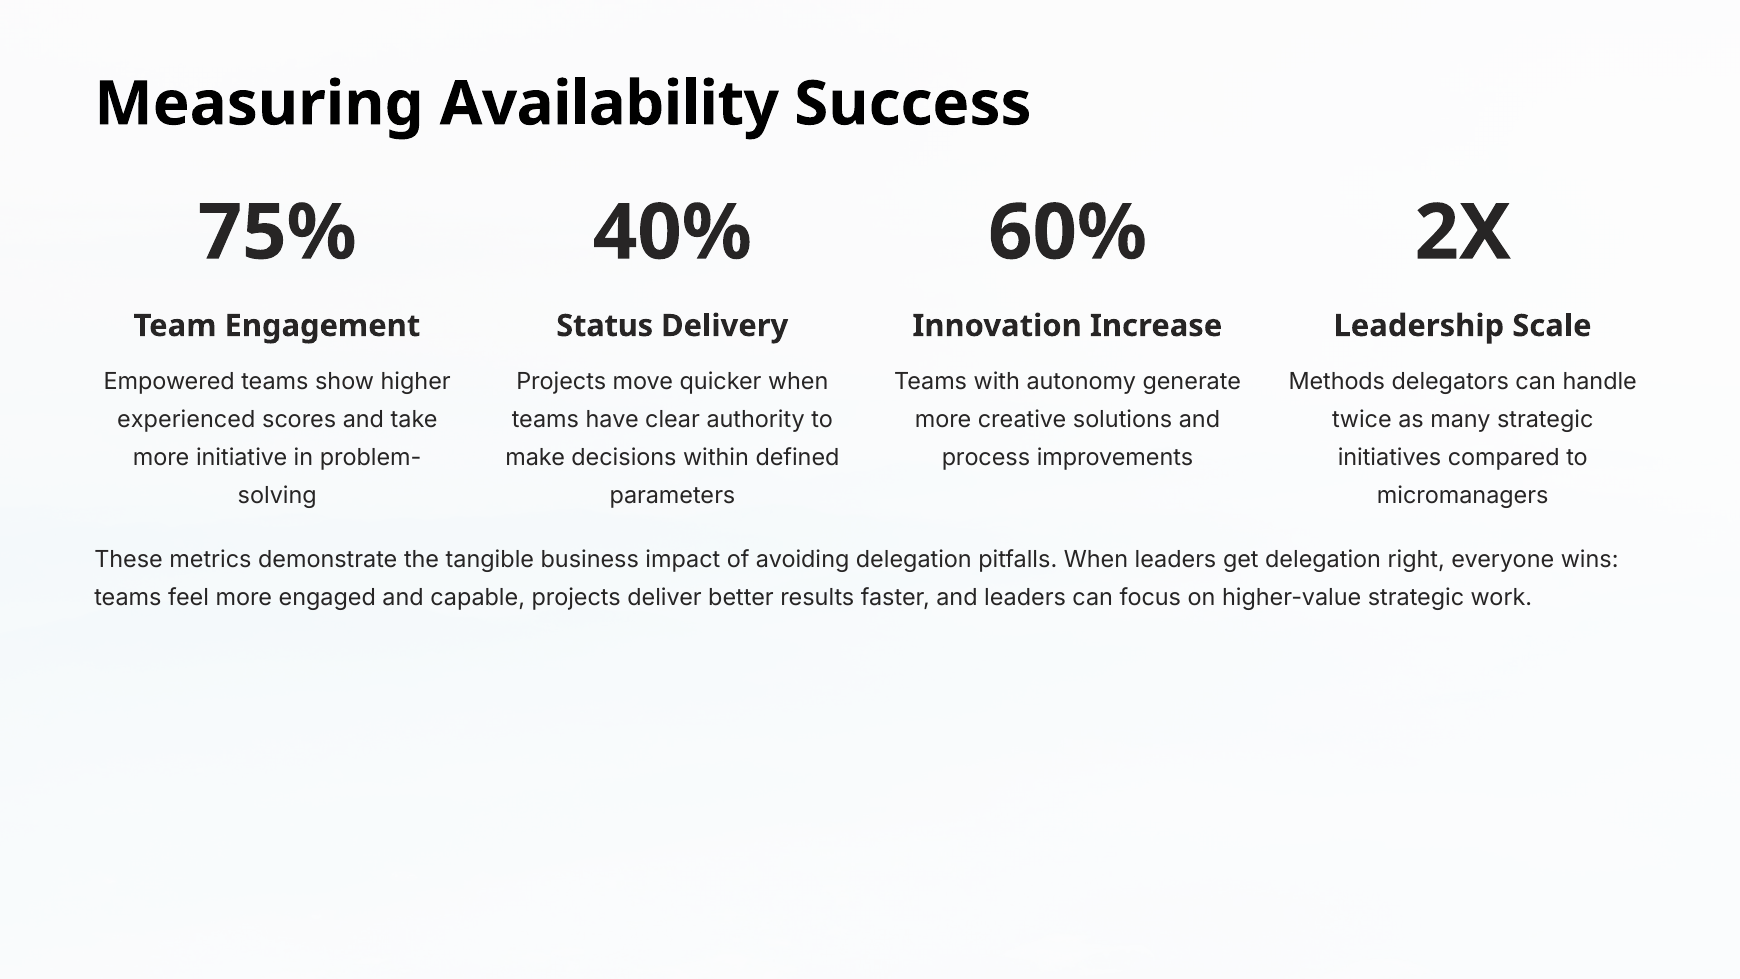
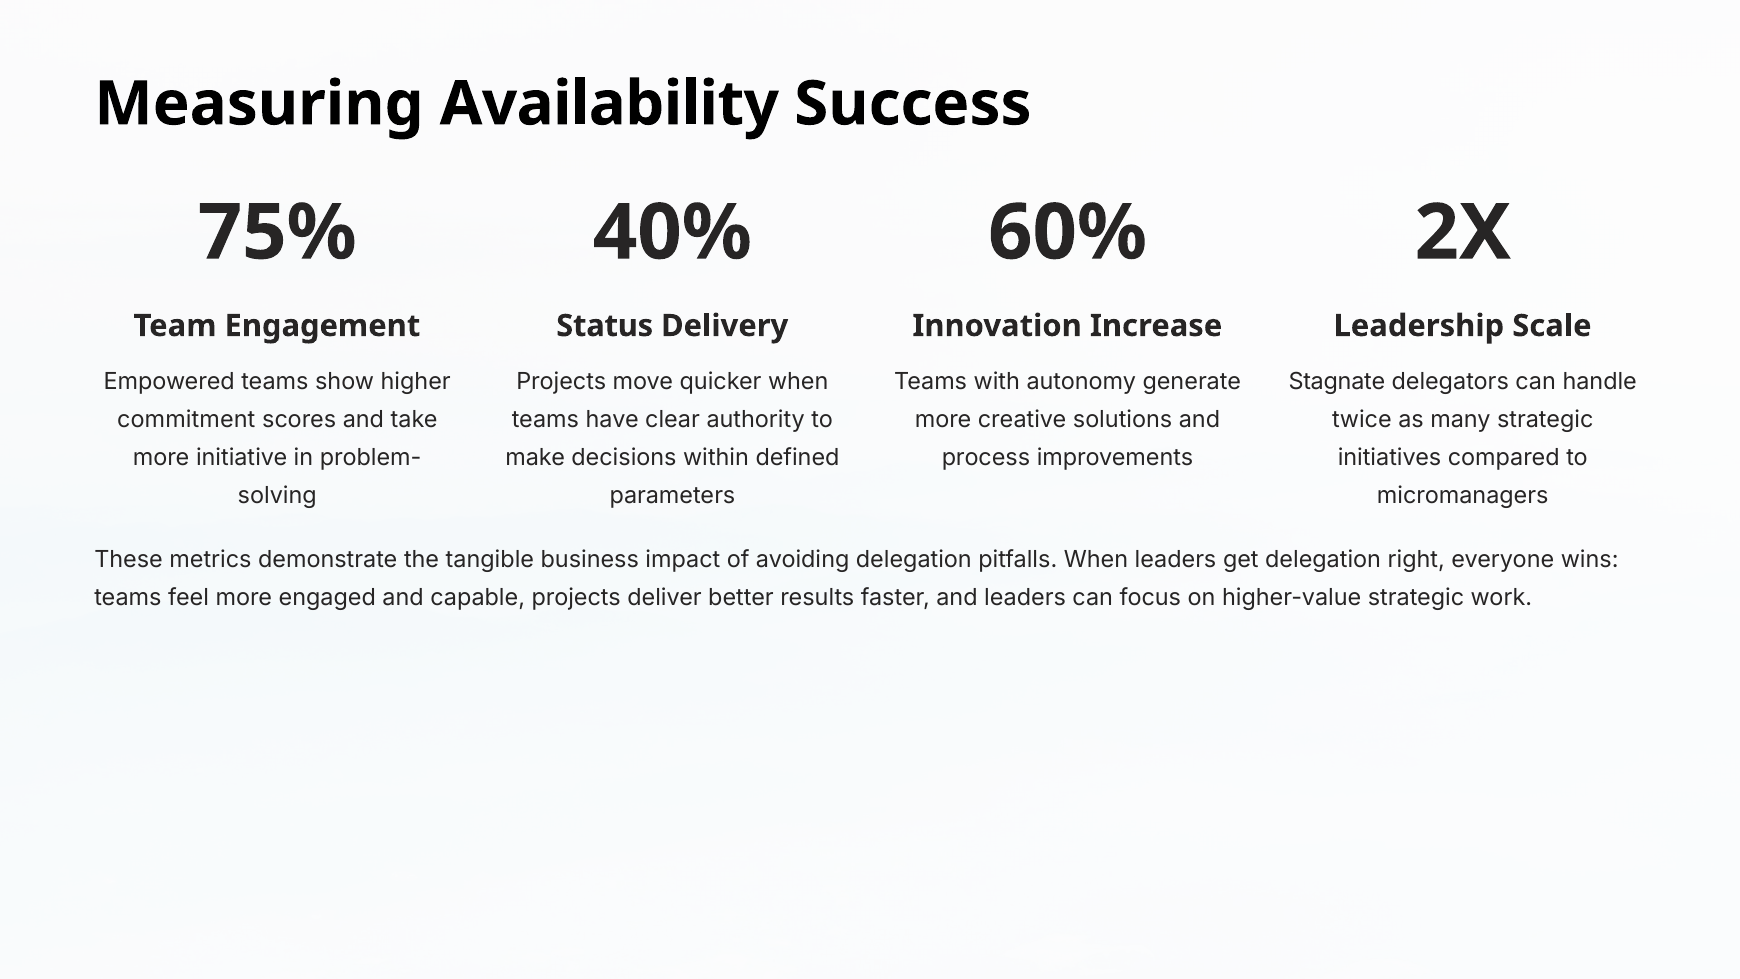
Methods: Methods -> Stagnate (1337, 382)
experienced: experienced -> commitment (186, 420)
